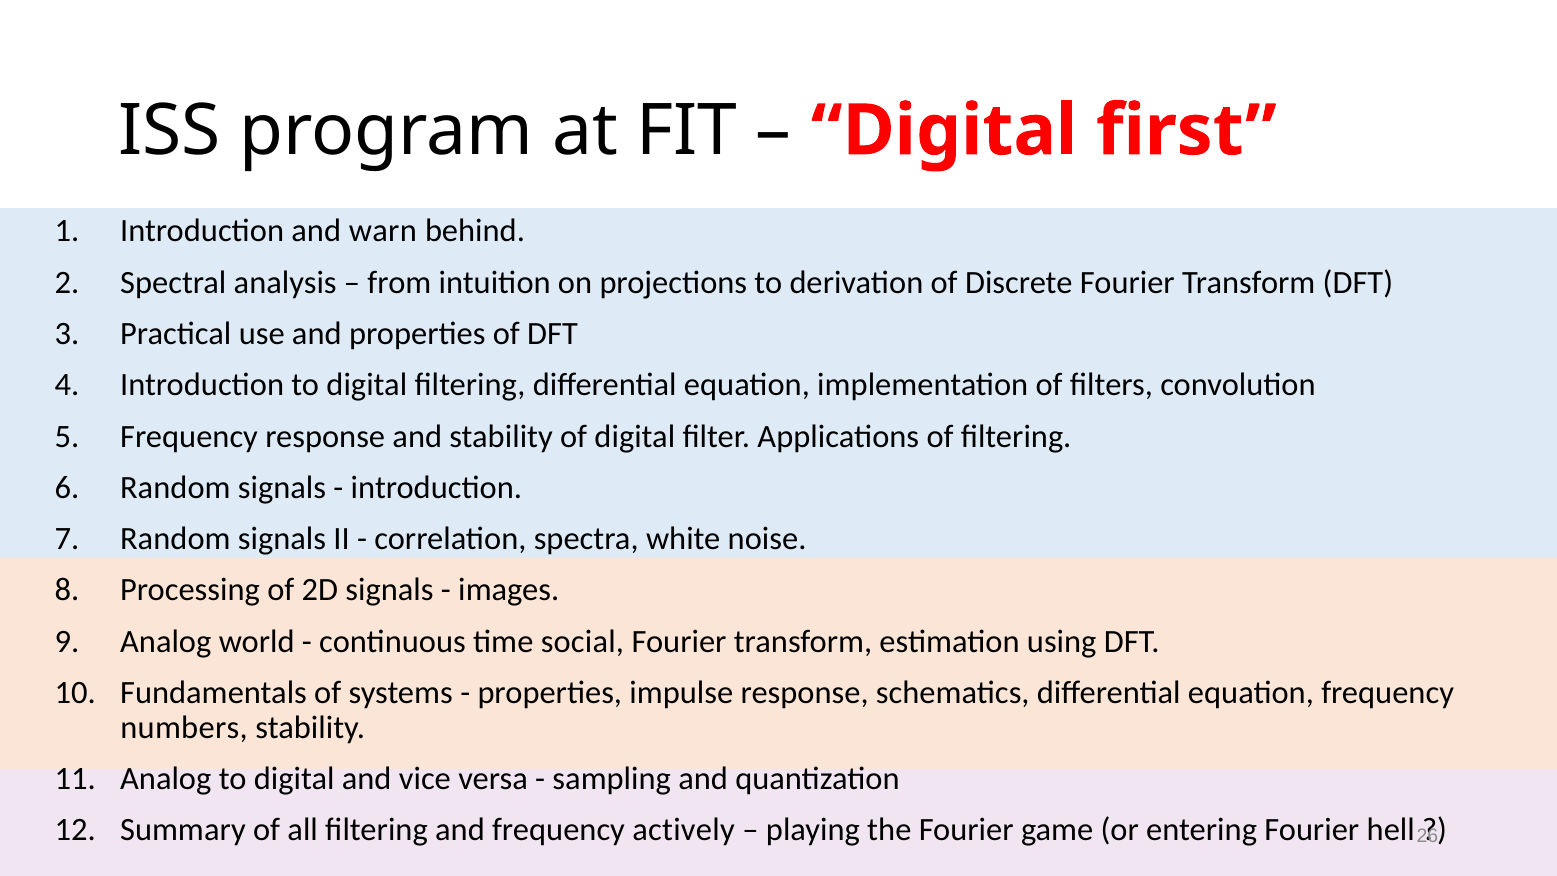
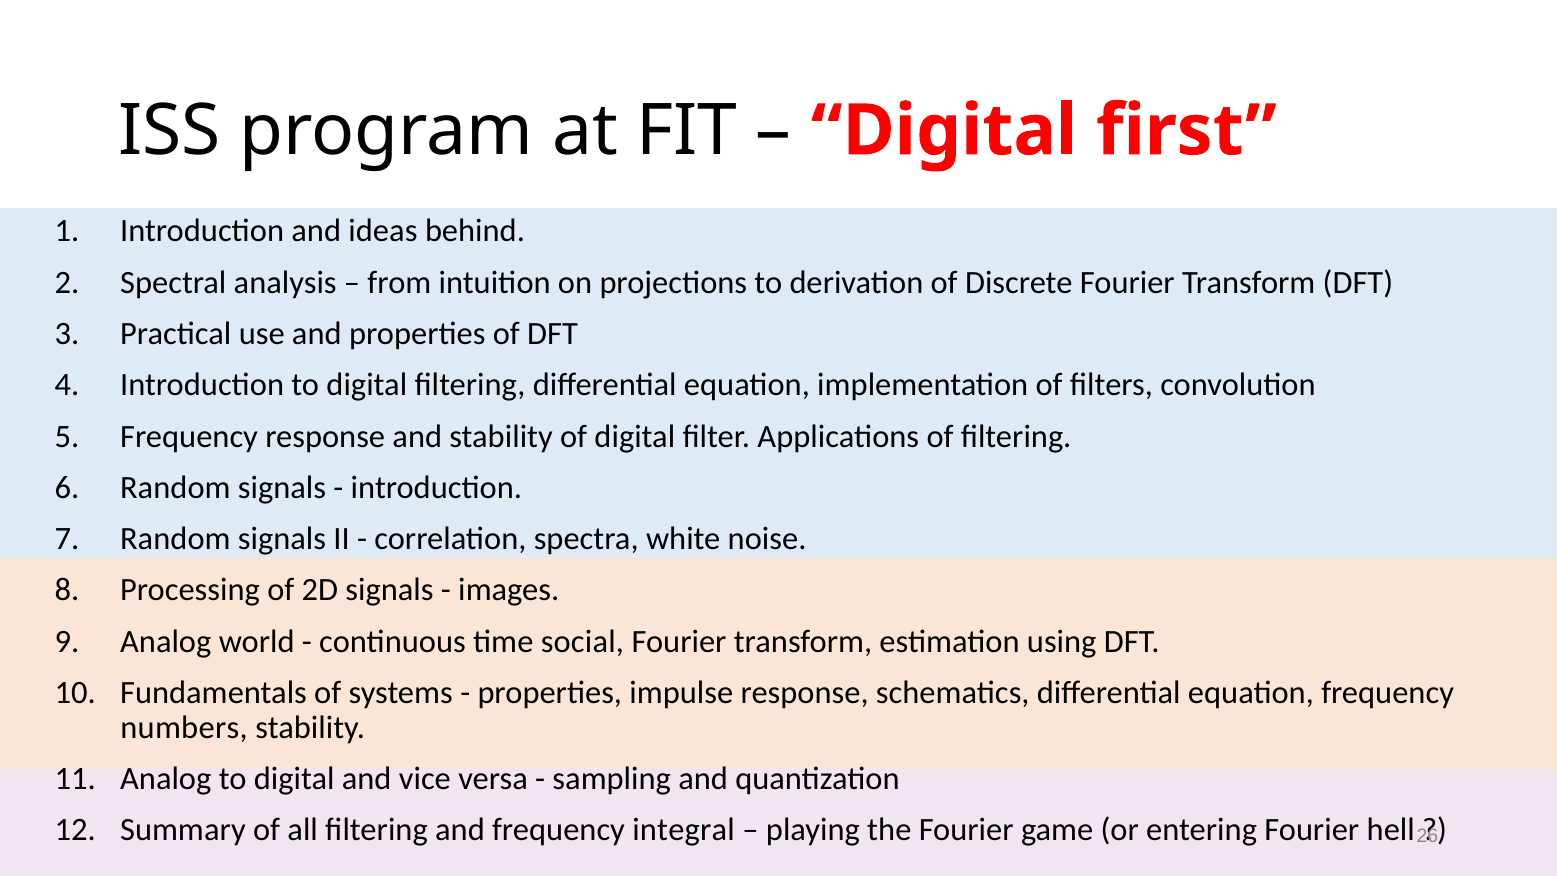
warn: warn -> ideas (383, 231)
actively: actively -> integral (684, 830)
